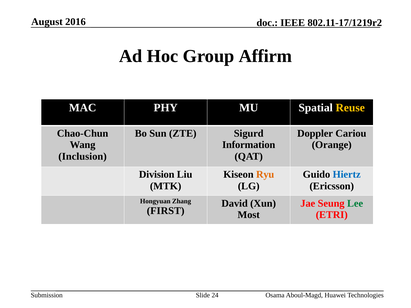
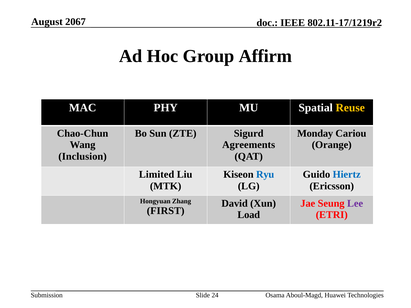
2016: 2016 -> 2067 (75, 22)
Doppler: Doppler -> Monday (315, 134)
Information: Information -> Agreements (249, 145)
Division: Division -> Limited (157, 175)
Ryu colour: orange -> blue (265, 175)
Lee colour: green -> purple (355, 204)
Most: Most -> Load (249, 215)
